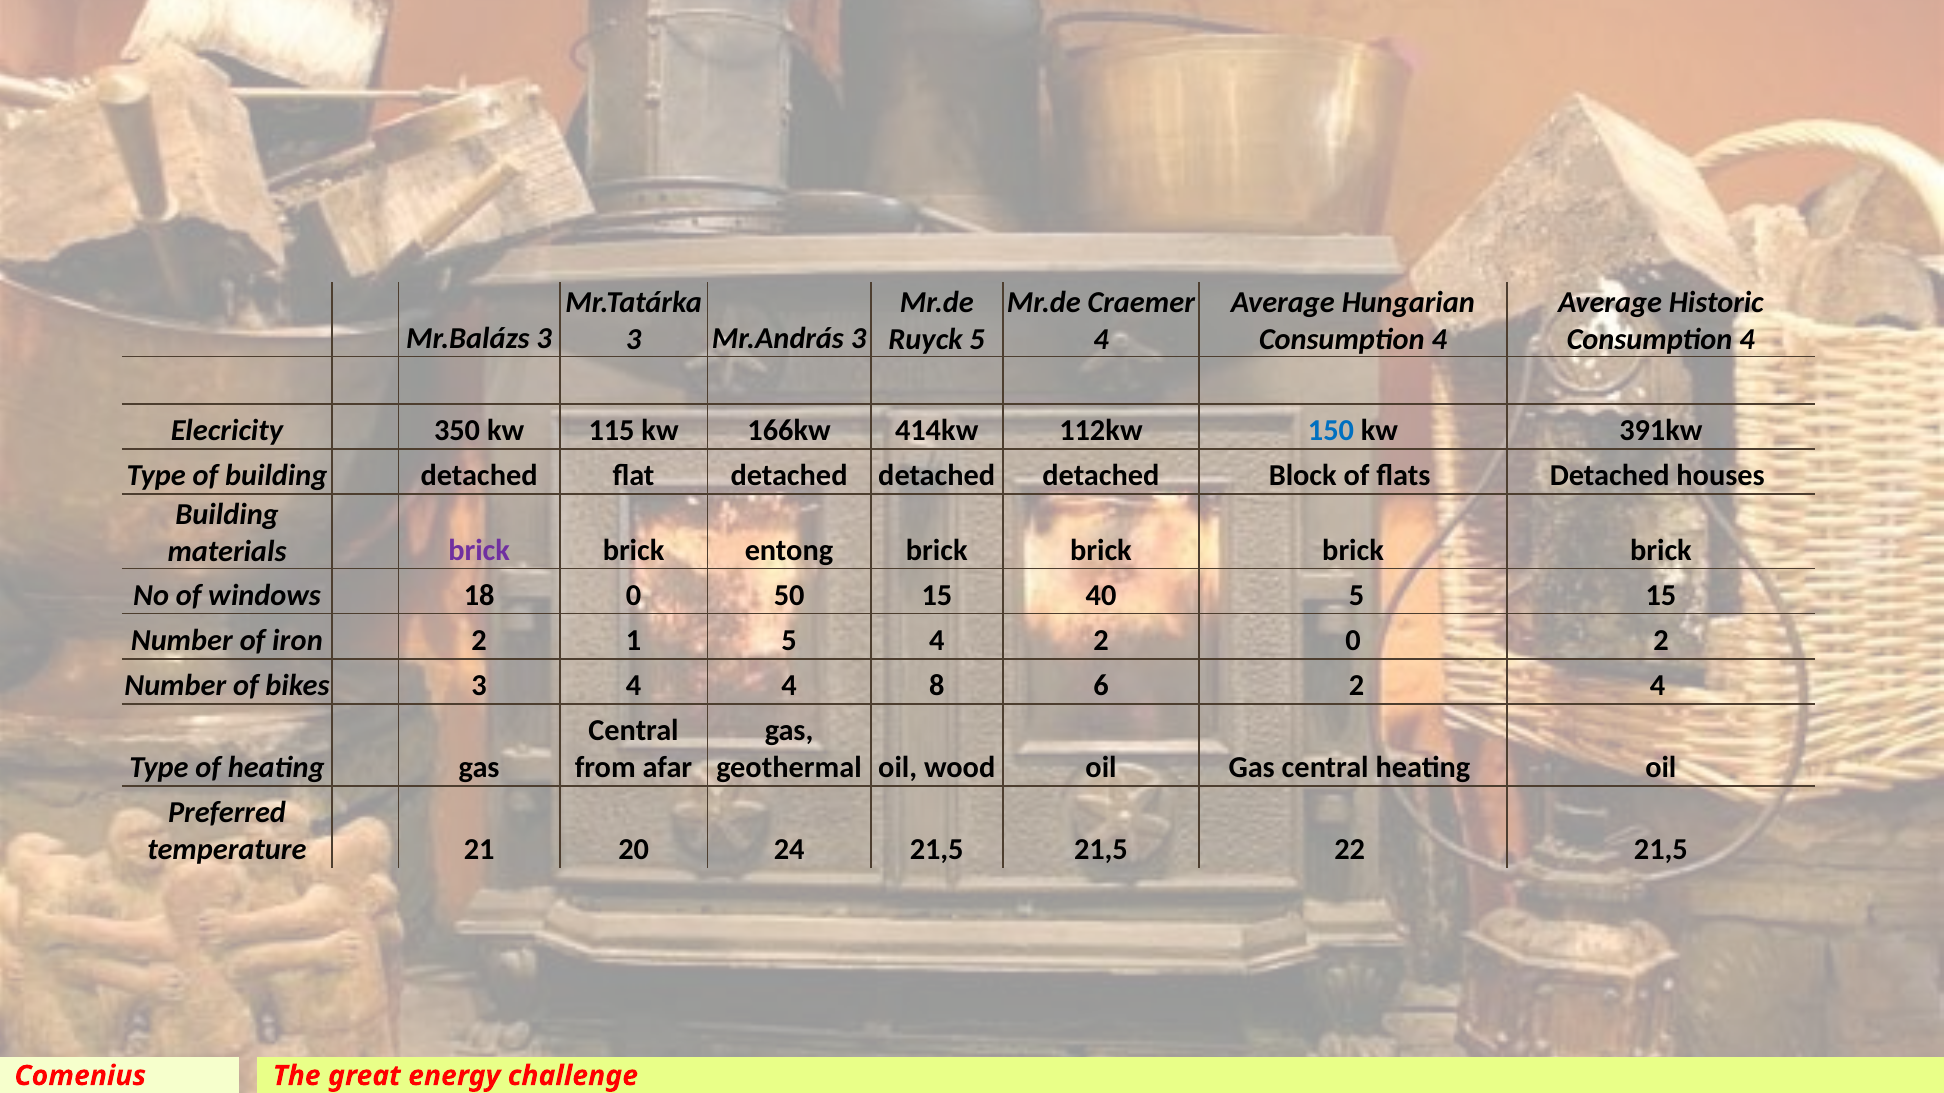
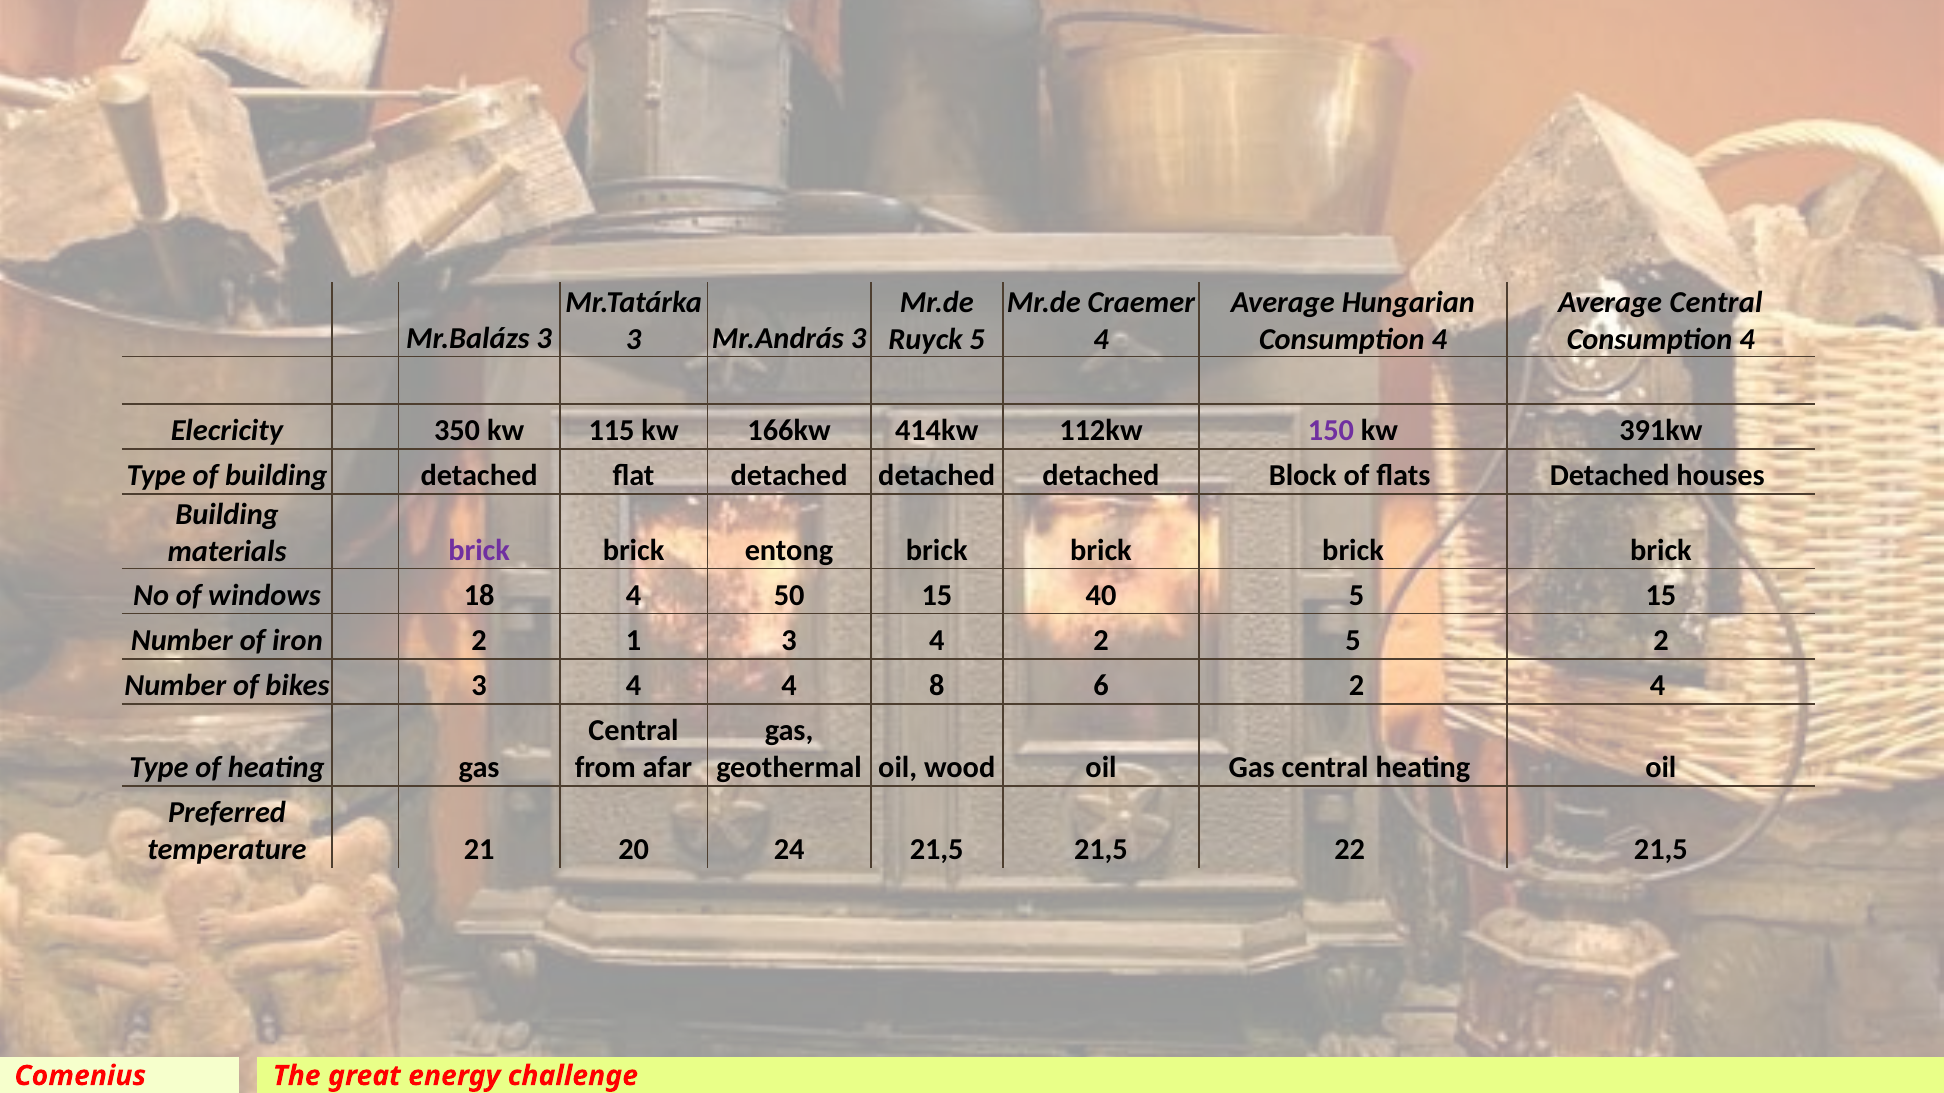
Average Historic: Historic -> Central (1716, 302)
150 colour: blue -> purple (1331, 431)
18 0: 0 -> 4 (634, 596)
1 5: 5 -> 3 (789, 641)
2 0: 0 -> 5 (1353, 641)
